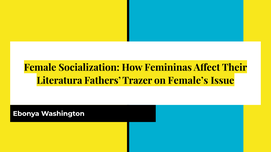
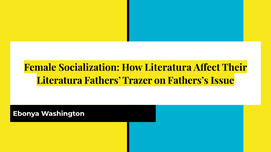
How Femininas: Femininas -> Literatura (168, 68)
Female’s: Female’s -> Fathers’s (188, 81)
